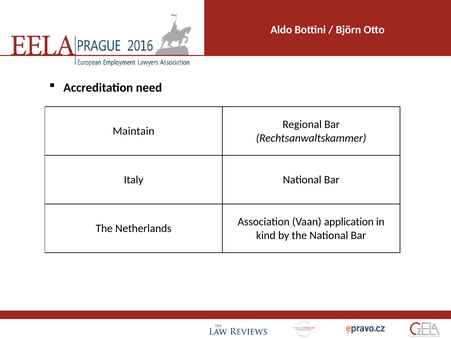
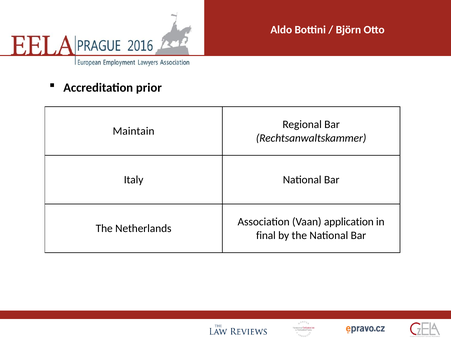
need: need -> prior (149, 87)
kind: kind -> final (266, 235)
